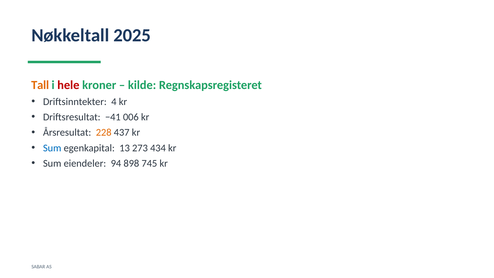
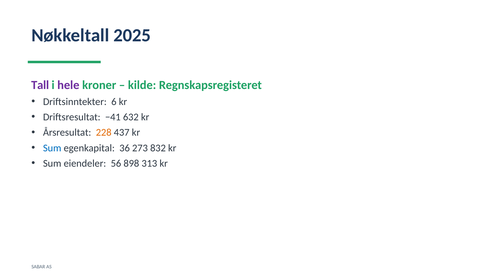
Tall colour: orange -> purple (40, 85)
hele colour: red -> purple (68, 85)
4: 4 -> 6 (114, 102)
006: 006 -> 632 (131, 117)
13: 13 -> 36 (125, 148)
434: 434 -> 832 (158, 148)
94: 94 -> 56 (116, 163)
745: 745 -> 313 (149, 163)
